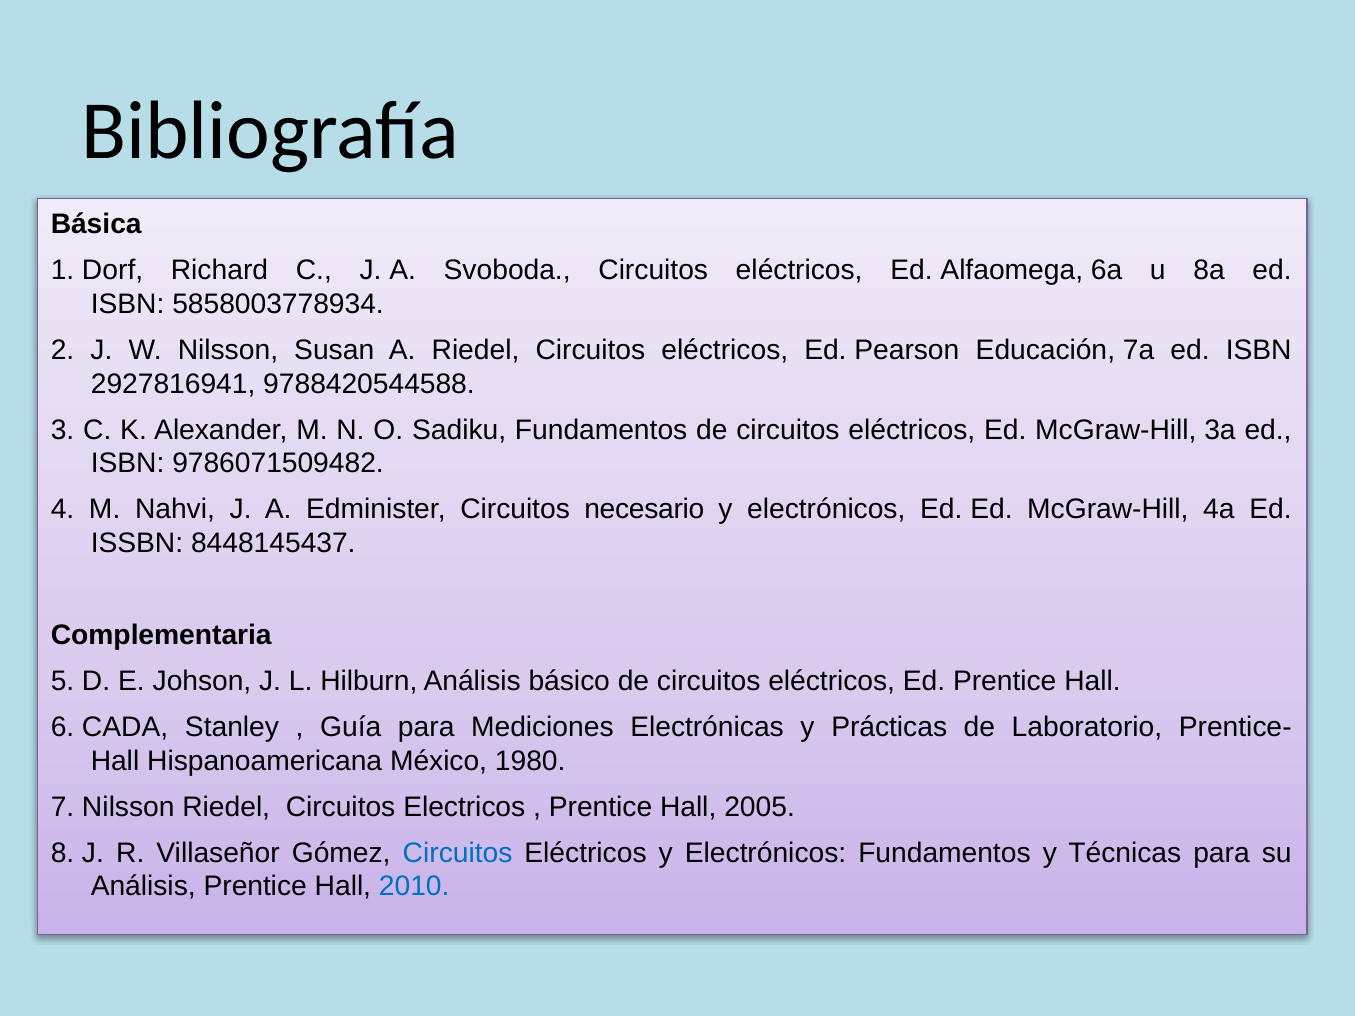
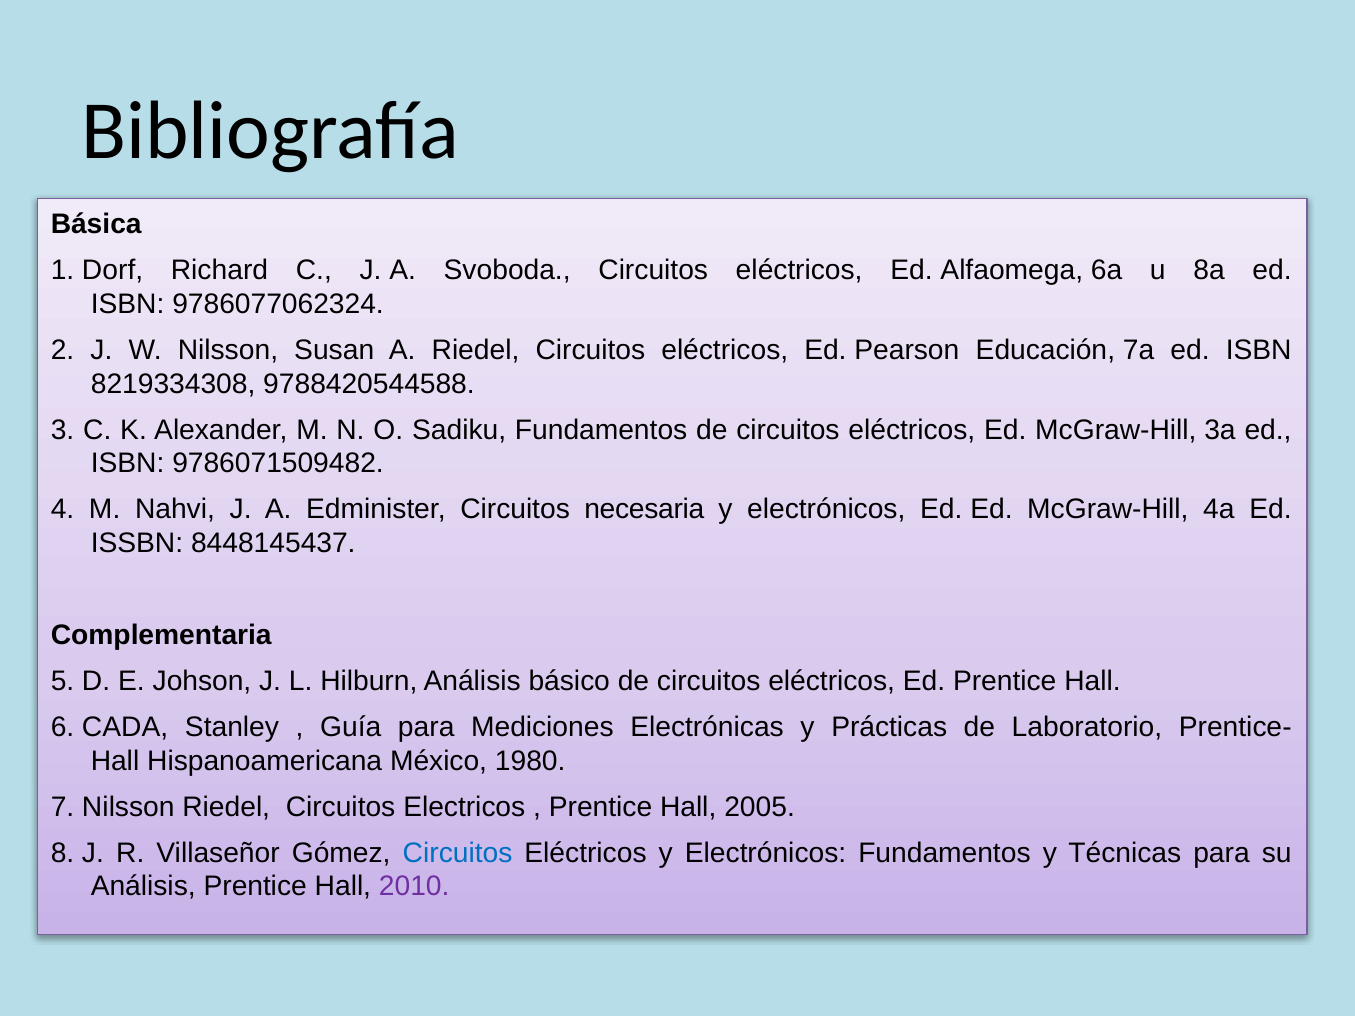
5858003778934: 5858003778934 -> 9786077062324 (278, 304)
2927816941: 2927816941 -> 8219334308 (173, 384)
necesario: necesario -> necesaria (644, 510)
2010 colour: blue -> purple (414, 887)
